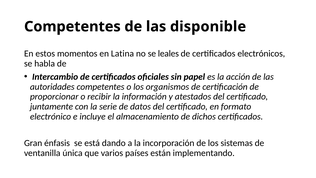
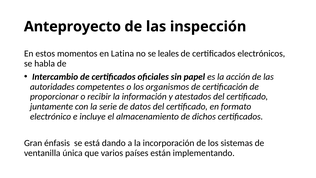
Competentes: Competentes -> Anteproyecto (72, 27)
disponible: disponible -> inspección (208, 27)
